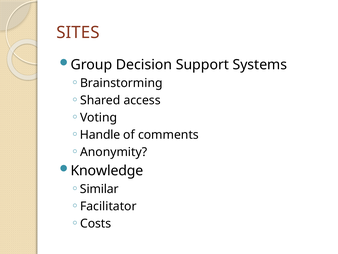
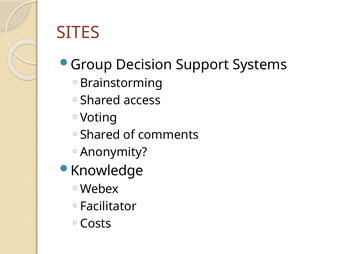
Handle: Handle -> Shared (100, 135)
Similar: Similar -> Webex (99, 189)
